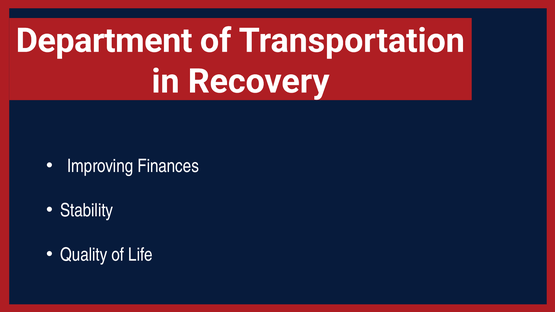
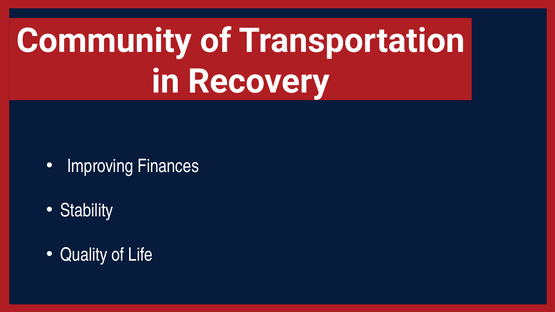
Department: Department -> Community (104, 41)
